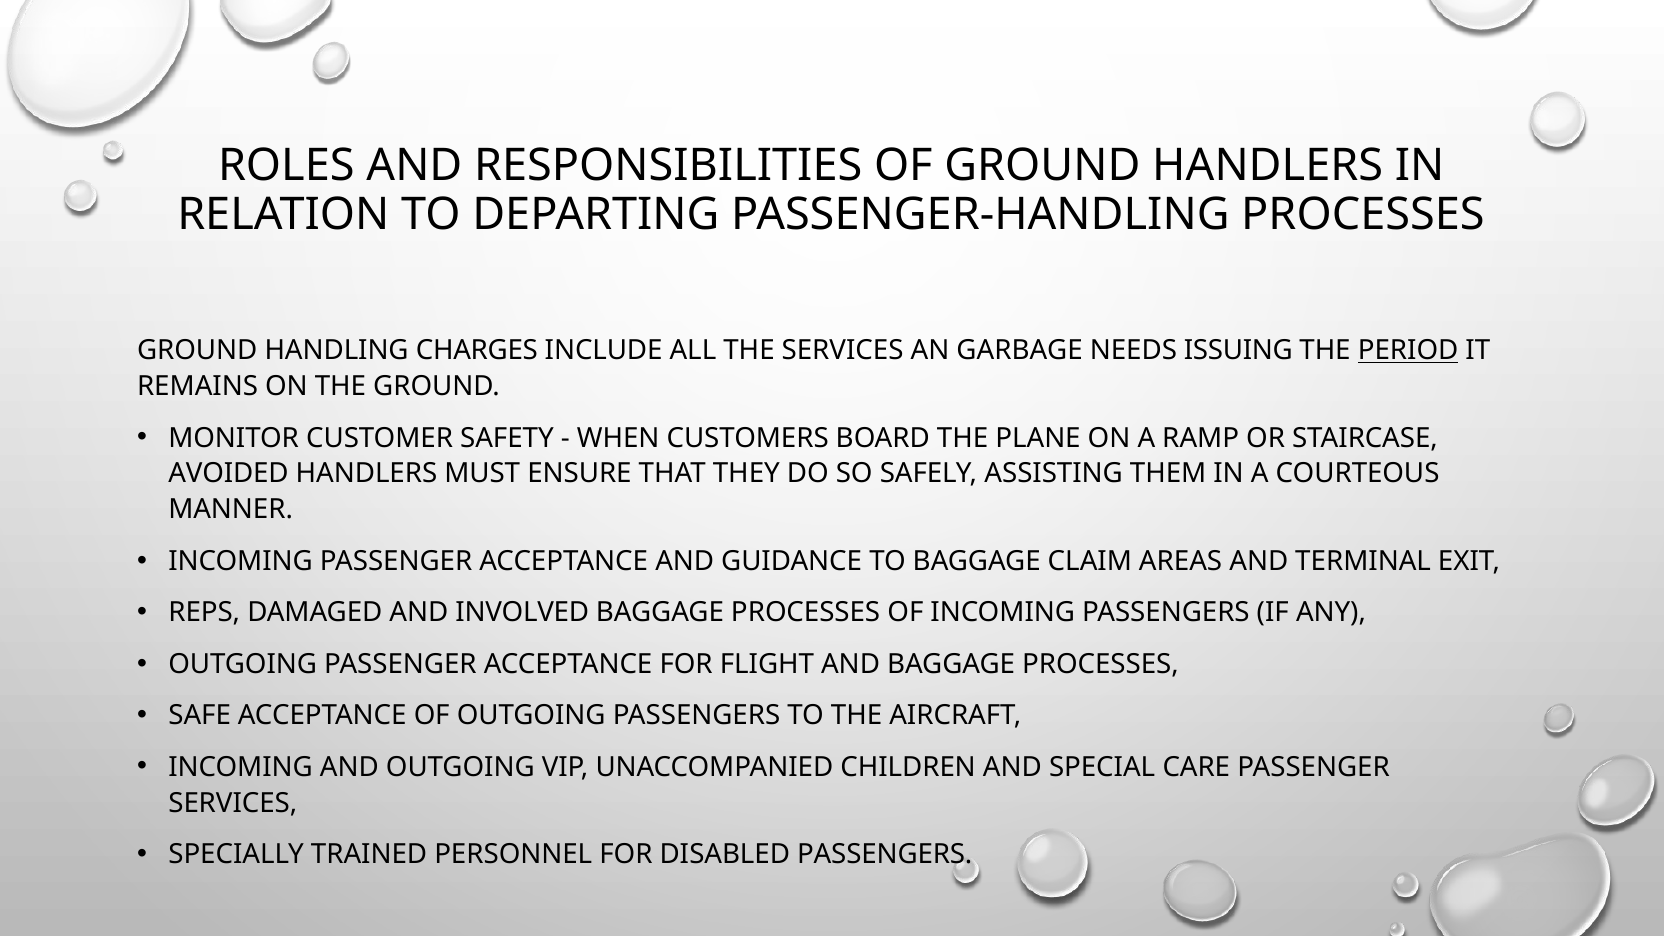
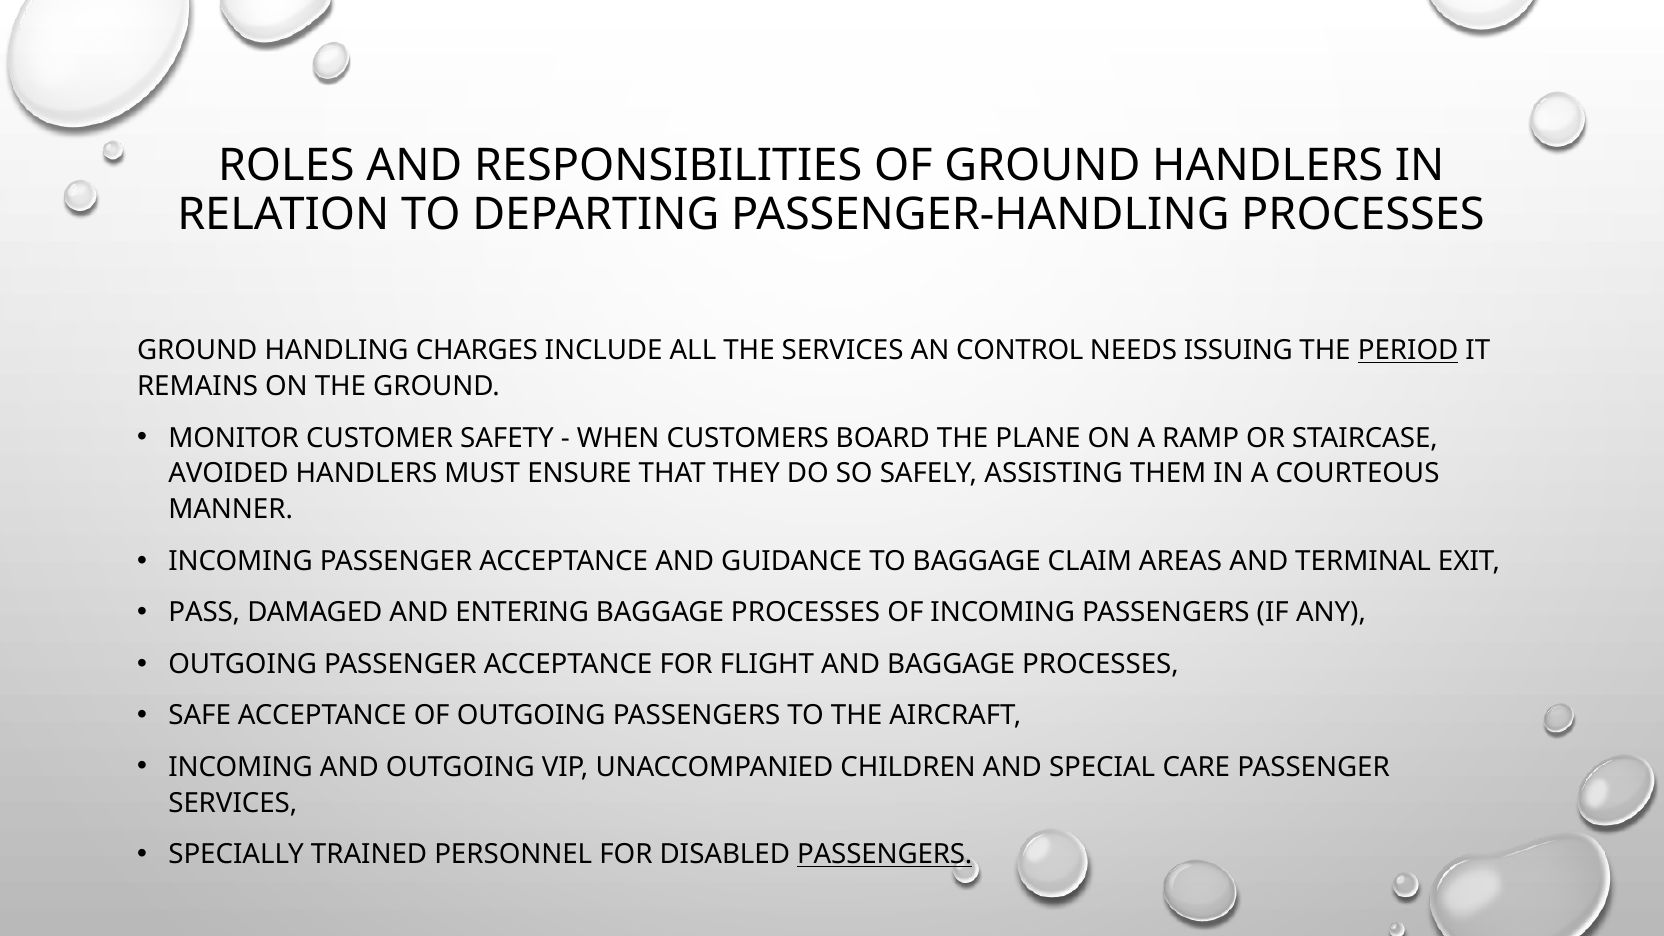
GARBAGE: GARBAGE -> CONTROL (1020, 351)
REPS: REPS -> PASS (204, 613)
INVOLVED: INVOLVED -> ENTERING (522, 613)
PASSENGERS underline: none -> present (885, 855)
